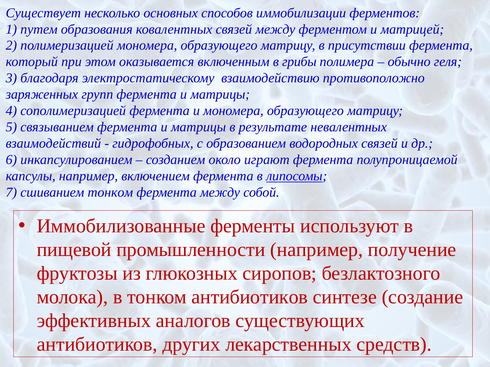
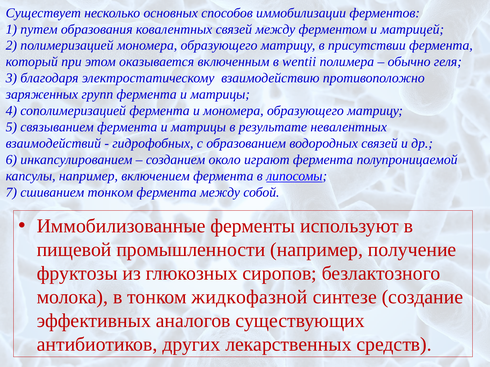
грибы: грибы -> wentii (299, 62)
тонком антибиотиков: антибиотиков -> жидкофазной (250, 297)
